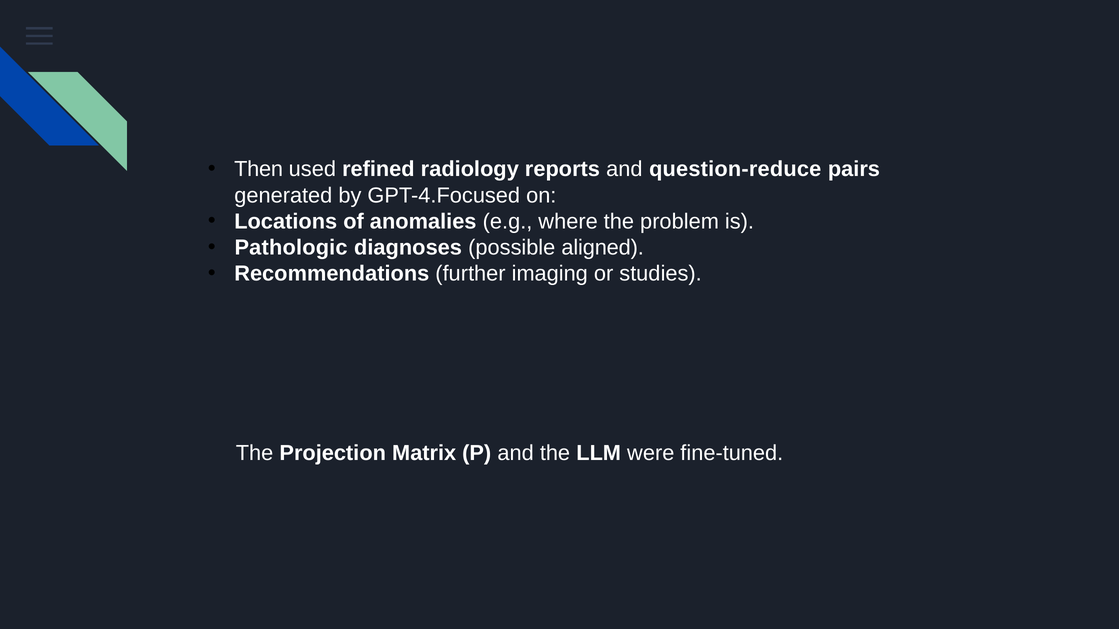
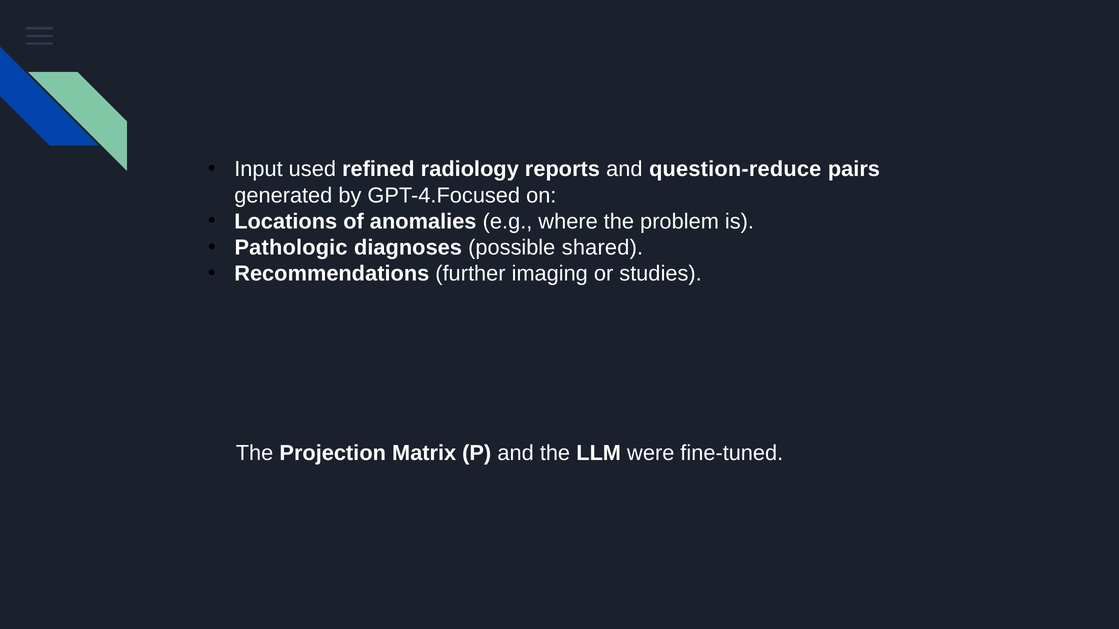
Then: Then -> Input (258, 169)
aligned: aligned -> shared (602, 248)
